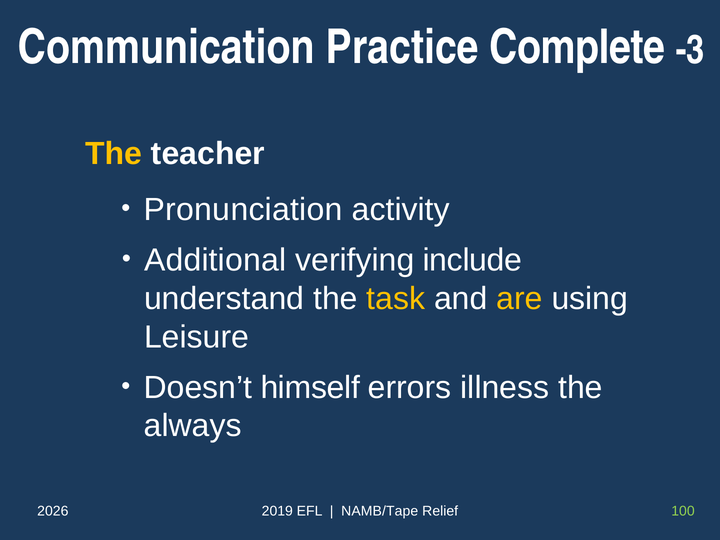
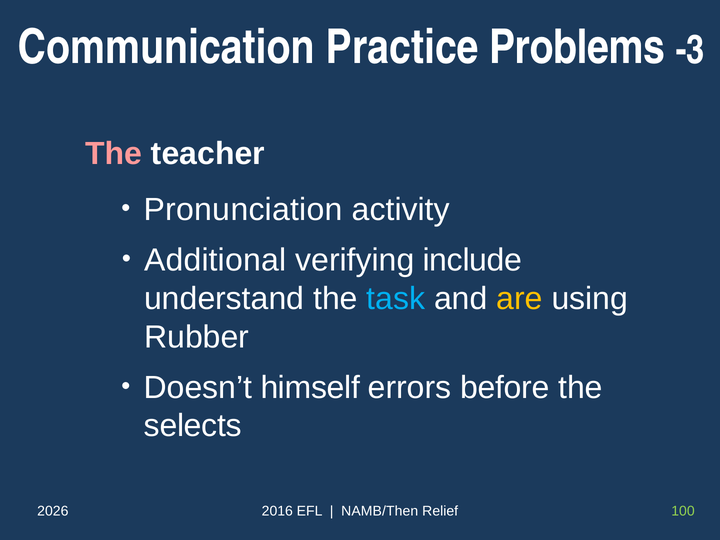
Complete: Complete -> Problems (577, 47)
The colour: yellow -> pink (114, 153)
task colour: yellow -> light blue (396, 299)
Leisure: Leisure -> Rubber (197, 337)
illness: illness -> before (505, 388)
always: always -> selects (193, 426)
2019: 2019 -> 2016 (277, 511)
NAMB/Tape: NAMB/Tape -> NAMB/Then (380, 511)
